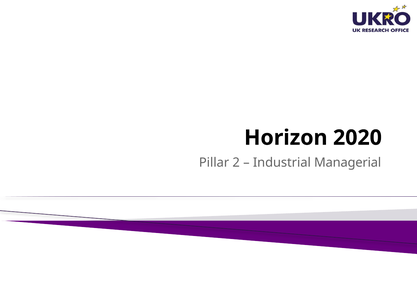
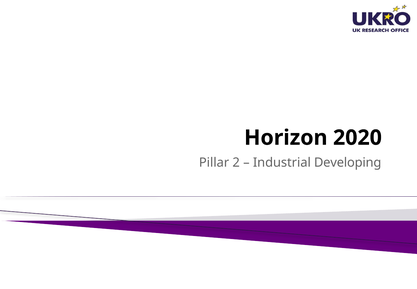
Managerial: Managerial -> Developing (348, 163)
